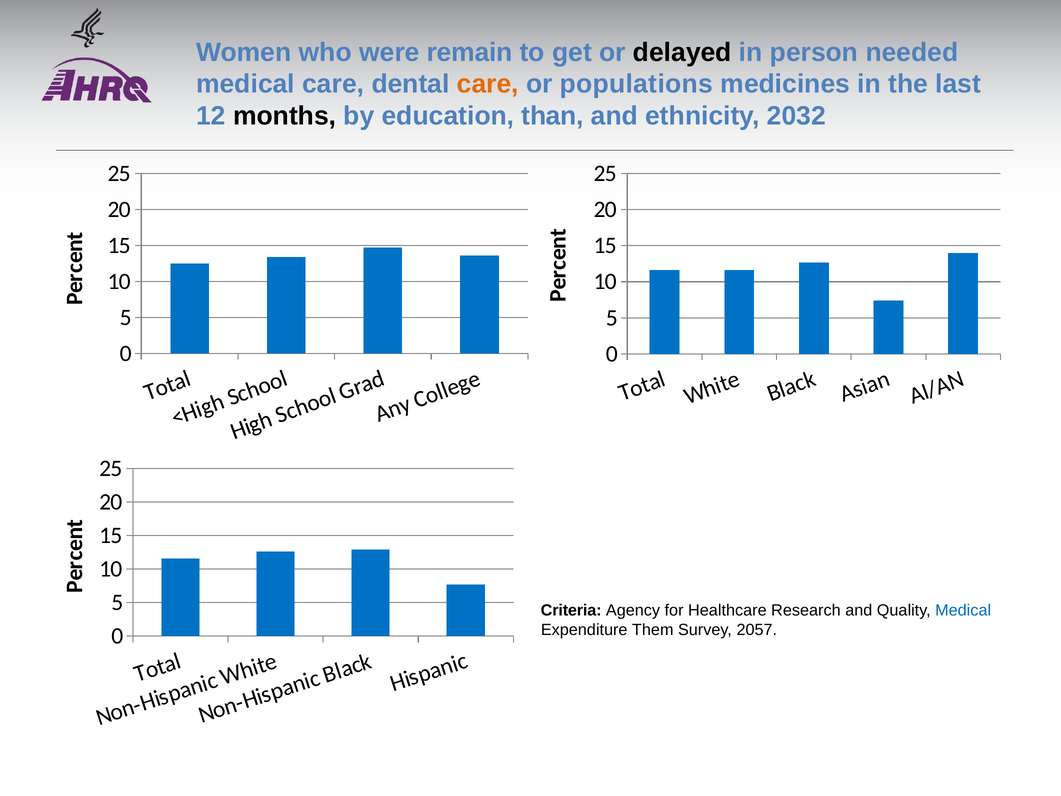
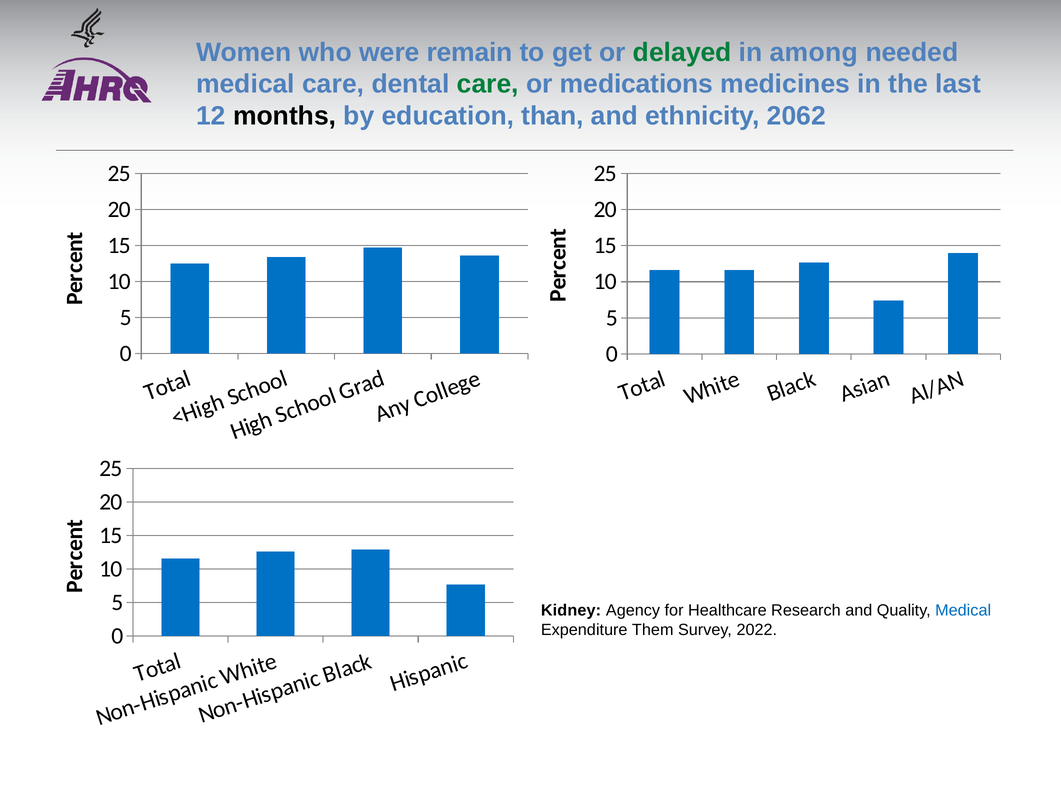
delayed colour: black -> green (682, 52)
person: person -> among (814, 52)
care colour: orange -> green (488, 84)
populations: populations -> medications (637, 84)
2032: 2032 -> 2062 (796, 116)
Criteria: Criteria -> Kidney (571, 610)
2057: 2057 -> 2022 (757, 630)
